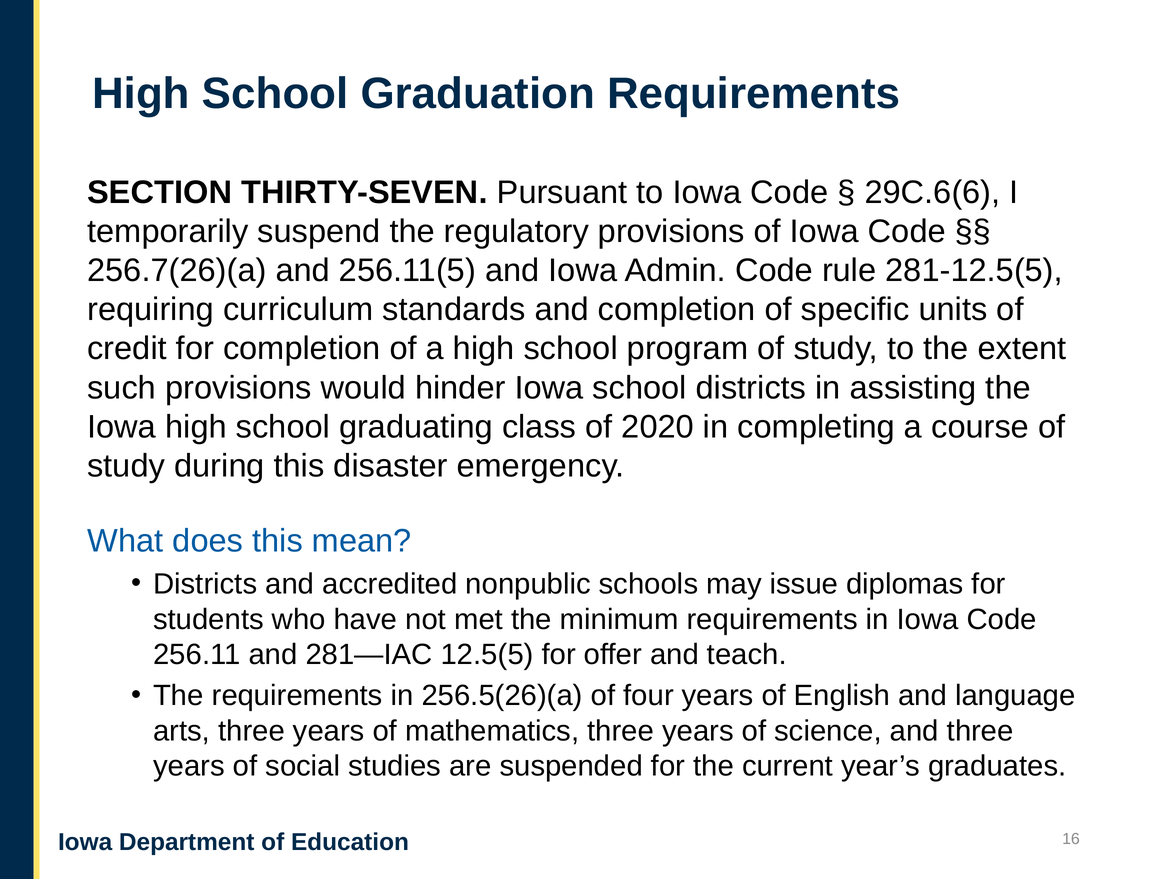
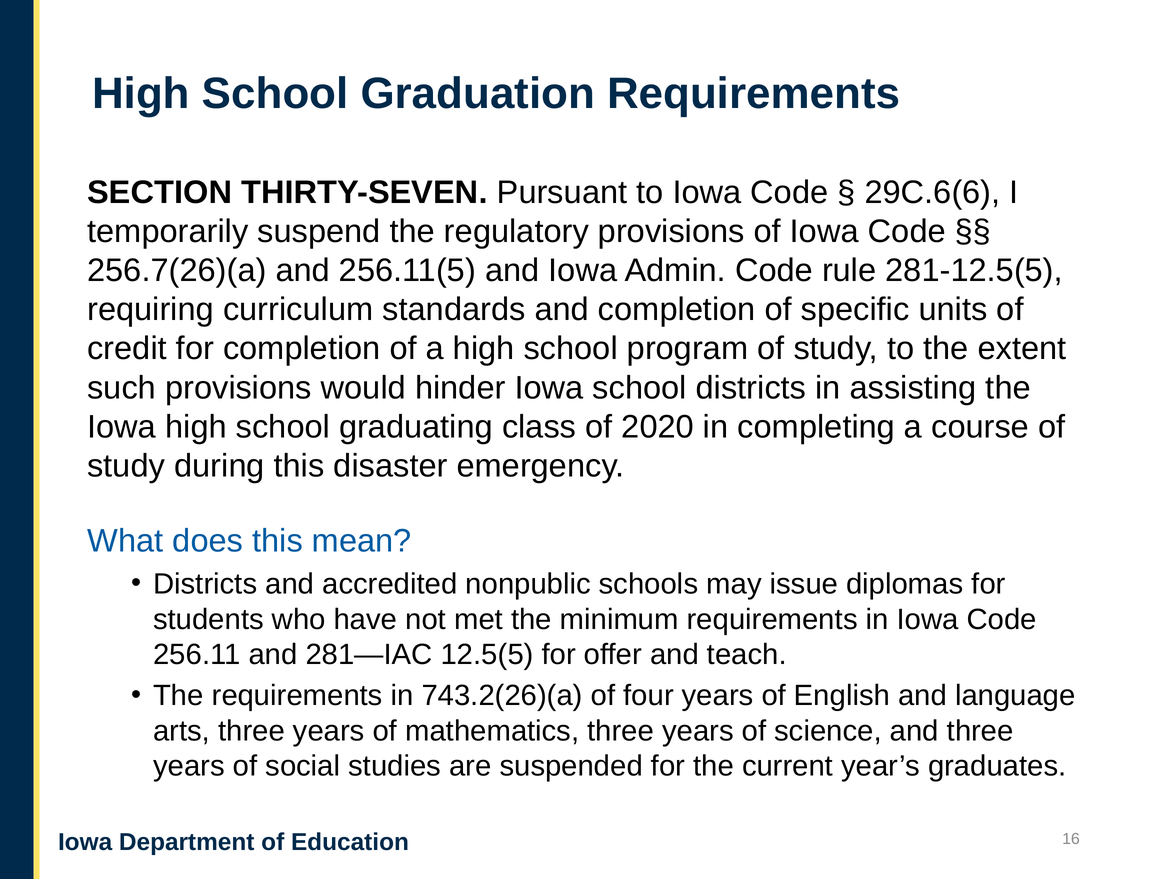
256.5(26)(a: 256.5(26)(a -> 743.2(26)(a (502, 696)
